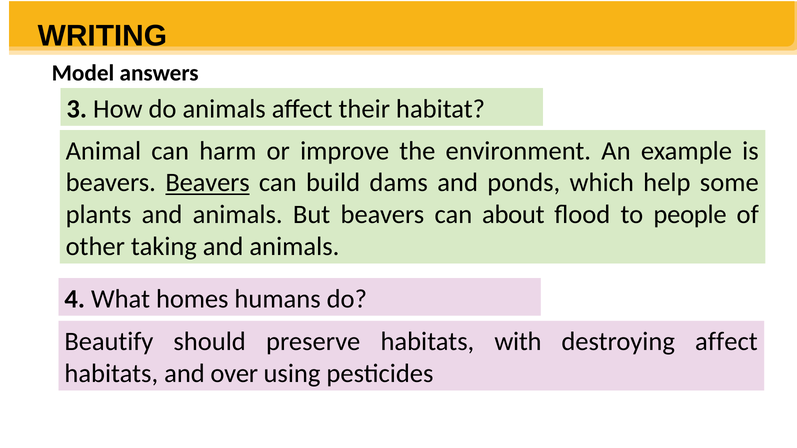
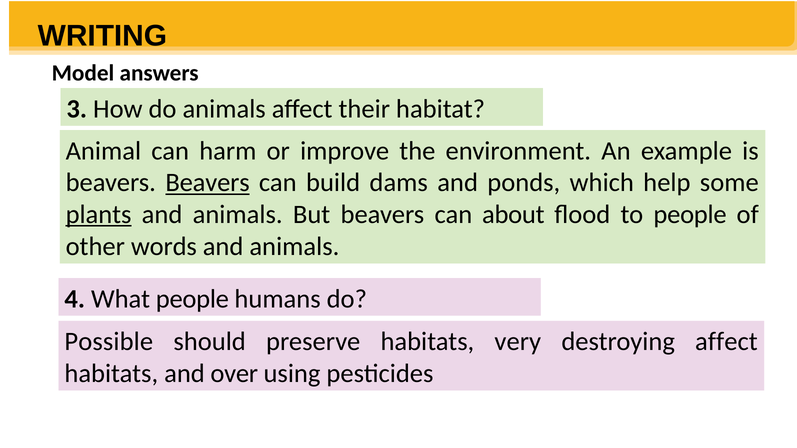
plants underline: none -> present (99, 215)
taking: taking -> words (164, 247)
What homes: homes -> people (192, 299)
Beautify: Beautify -> Possible (109, 342)
with: with -> very (518, 342)
